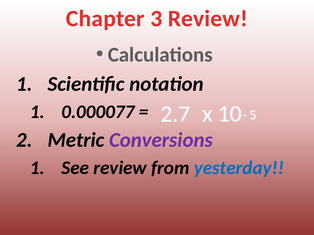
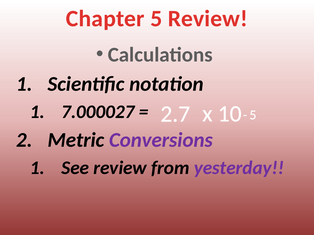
3: 3 -> 5 (156, 19)
0.000077: 0.000077 -> 7.000027 (98, 112)
yesterday colour: blue -> purple (239, 168)
